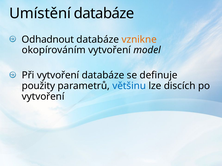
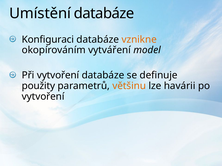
Odhadnout: Odhadnout -> Konfiguraci (48, 40)
okopírováním vytvoření: vytvoření -> vytváření (109, 50)
většinu colour: blue -> orange (129, 86)
discích: discích -> havárii (180, 86)
